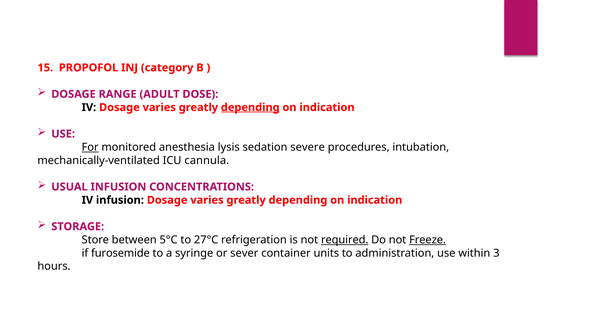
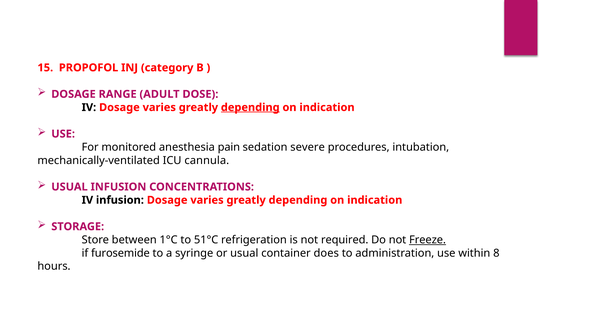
For underline: present -> none (90, 147)
lysis: lysis -> pain (229, 147)
5°C: 5°C -> 1°C (169, 240)
27°C: 27°C -> 51°C (206, 240)
required underline: present -> none (345, 240)
or sever: sever -> usual (244, 253)
units: units -> does (326, 253)
3: 3 -> 8 (496, 253)
